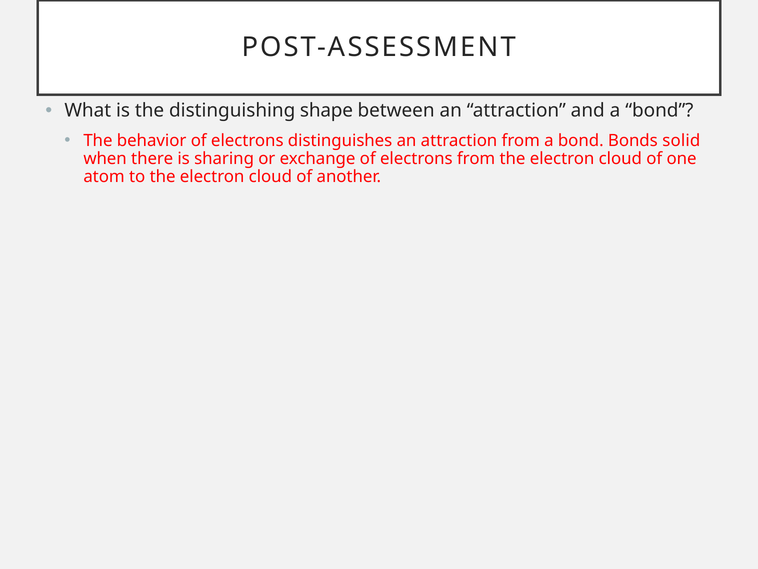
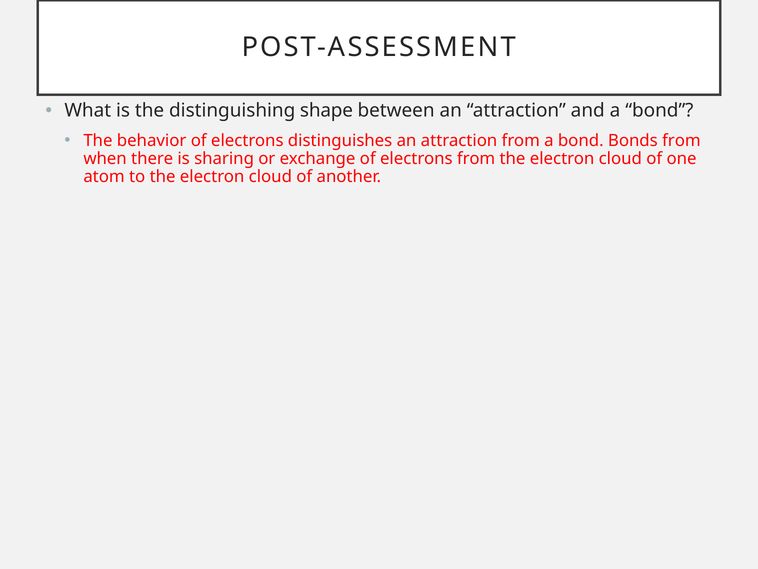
Bonds solid: solid -> from (681, 140)
